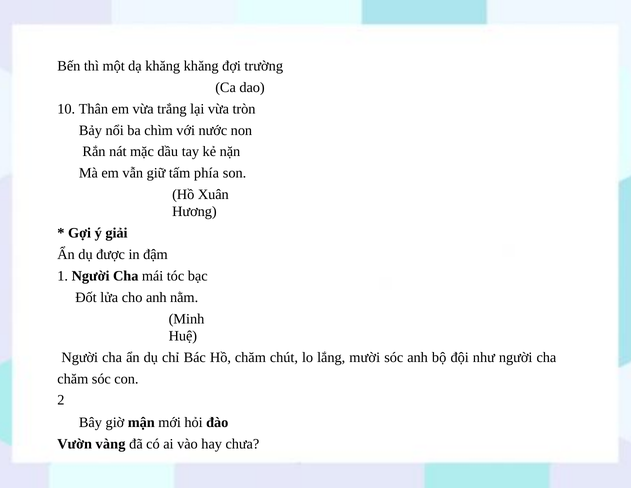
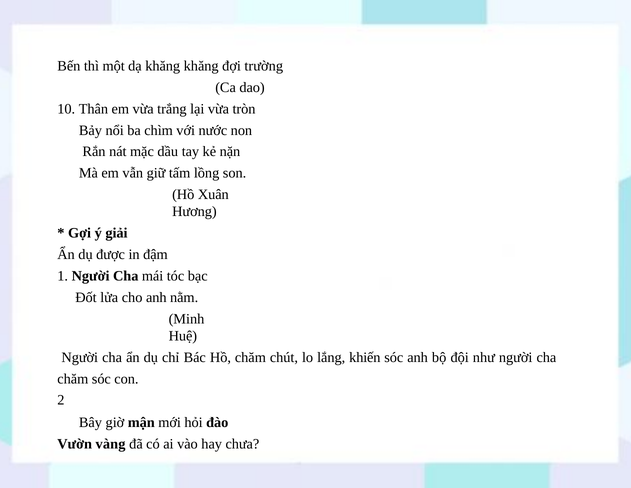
phía: phía -> lồng (207, 173)
mười: mười -> khiến (365, 357)
